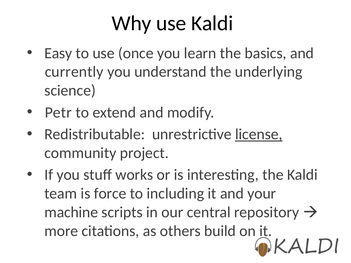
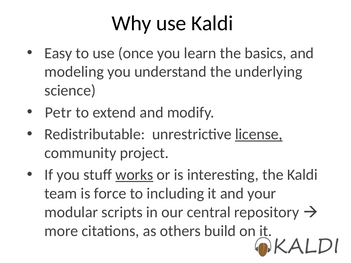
currently: currently -> modeling (74, 72)
works underline: none -> present (134, 175)
machine: machine -> modular (71, 212)
